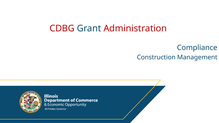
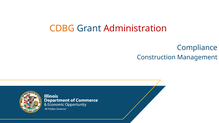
CDBG colour: red -> orange (62, 29)
